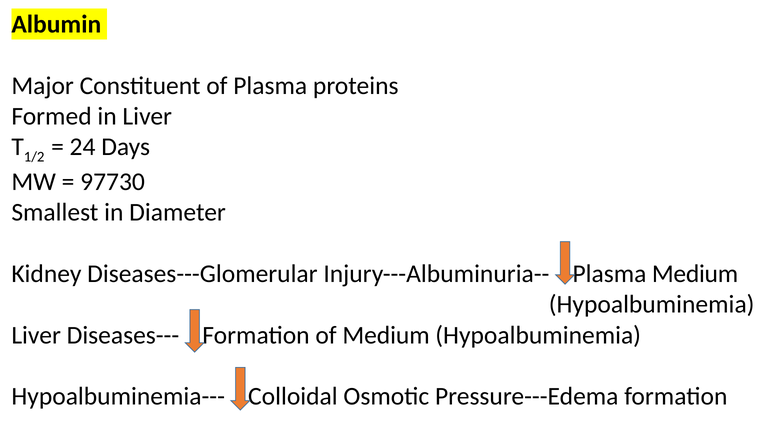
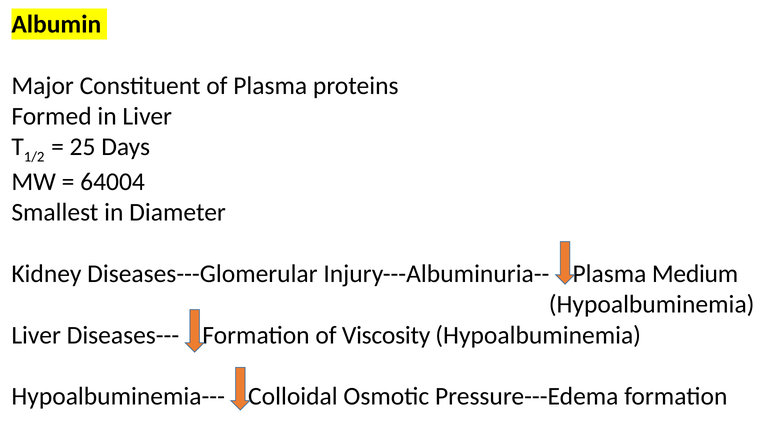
24: 24 -> 25 (83, 147)
97730: 97730 -> 64004 (113, 182)
of Medium: Medium -> Viscosity (386, 335)
